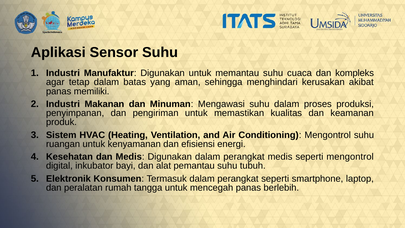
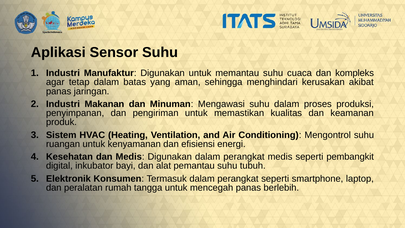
memiliki: memiliki -> jaringan (92, 91)
seperti mengontrol: mengontrol -> pembangkit (350, 157)
